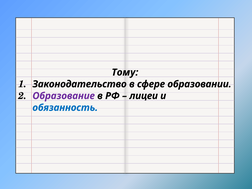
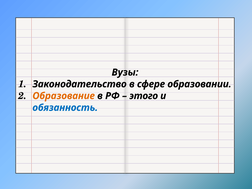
Тому: Тому -> Вузы (125, 72)
Образование colour: purple -> orange (64, 96)
лицеи: лицеи -> этого (144, 96)
